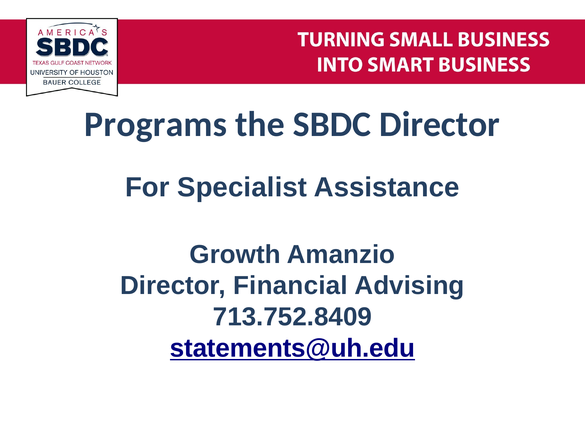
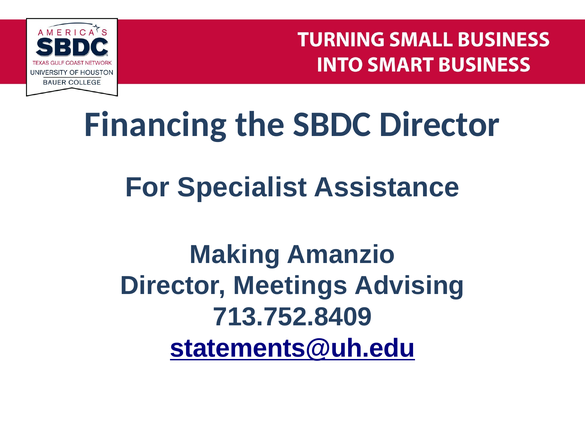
Programs: Programs -> Financing (156, 124)
Growth: Growth -> Making (235, 254)
Financial: Financial -> Meetings (290, 286)
